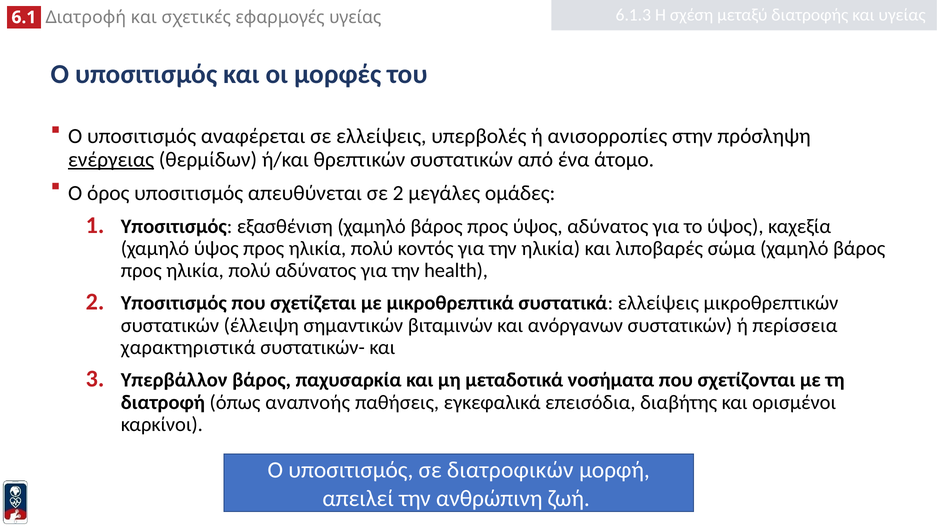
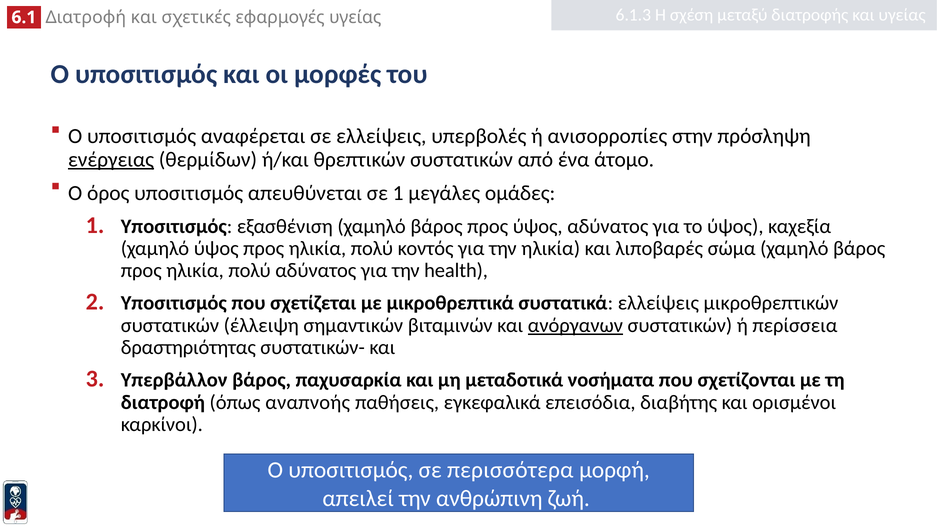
σε 2: 2 -> 1 (398, 193)
ανόργανων underline: none -> present (575, 325)
χαρακτηριστικά: χαρακτηριστικά -> δραστηριότητας (188, 348)
διατροφικών: διατροφικών -> περισσότερα (510, 470)
